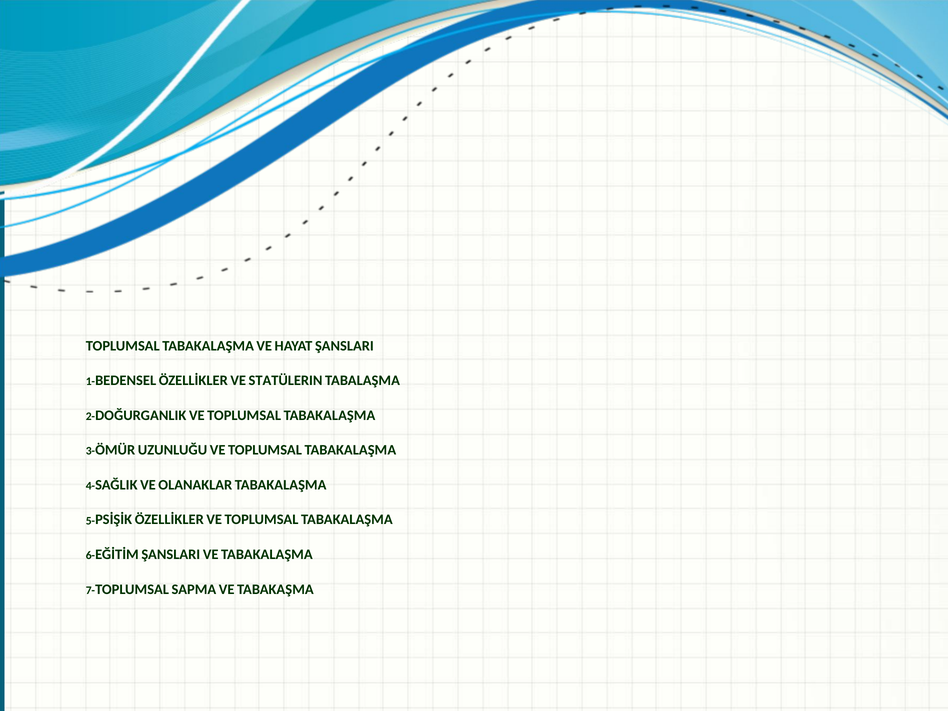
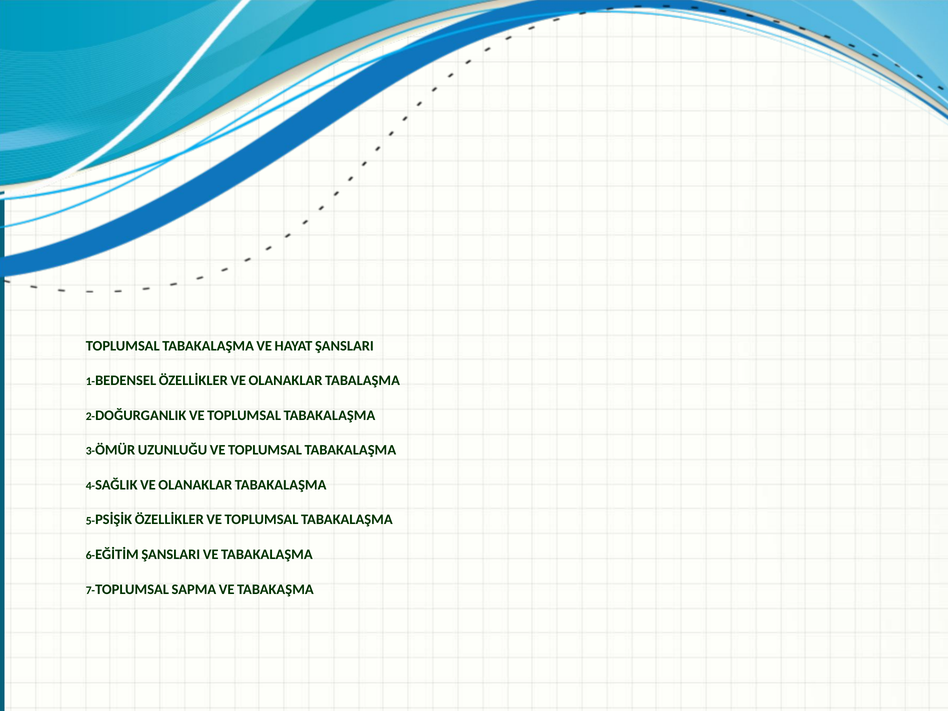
ÖZELLİKLER VE STATÜLERIN: STATÜLERIN -> OLANAKLAR (285, 381)
